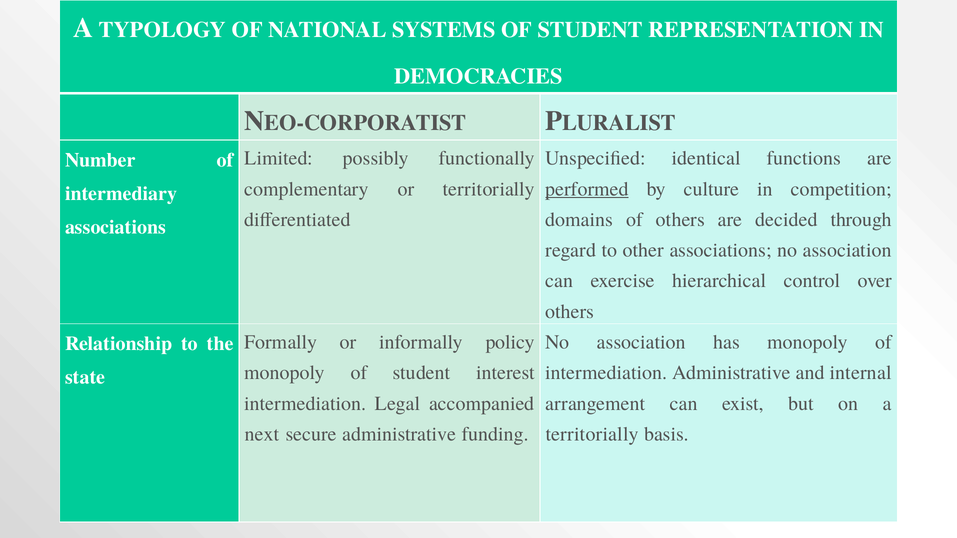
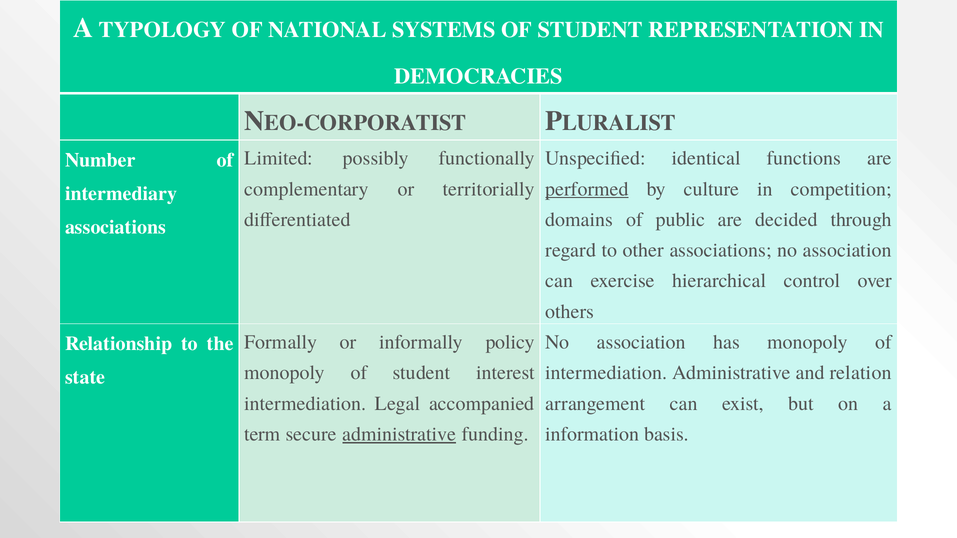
of others: others -> public (680, 220)
internal: internal -> relation (861, 373)
next: next -> term (262, 434)
administrative underline: none -> present (399, 434)
territorially: territorially -> information (592, 434)
